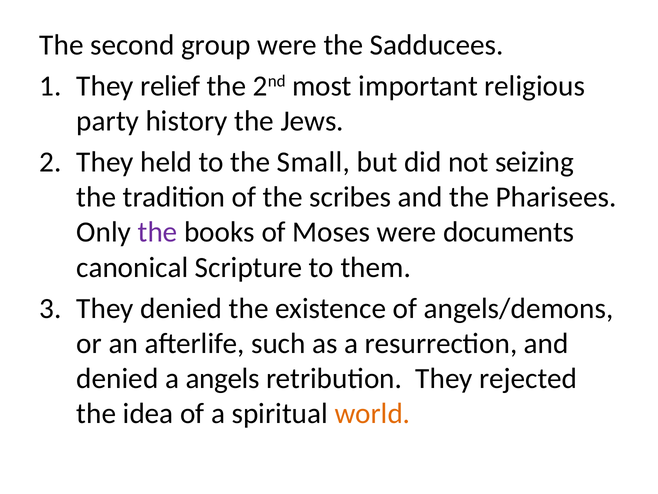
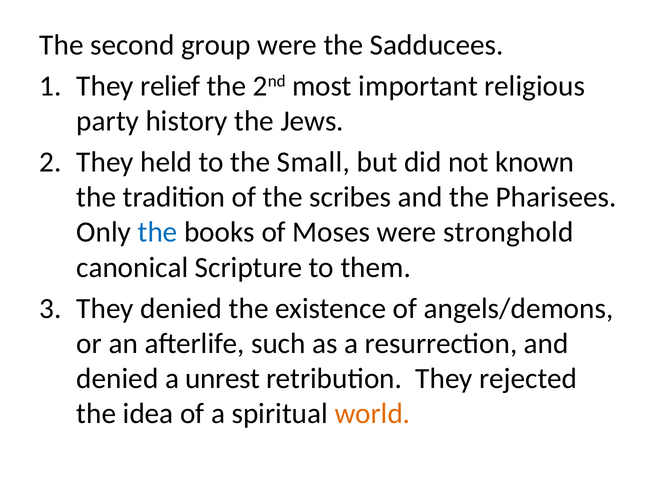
seizing: seizing -> known (535, 162)
the colour: purple -> blue (158, 232)
documents: documents -> stronghold (508, 232)
angels: angels -> unrest (223, 378)
